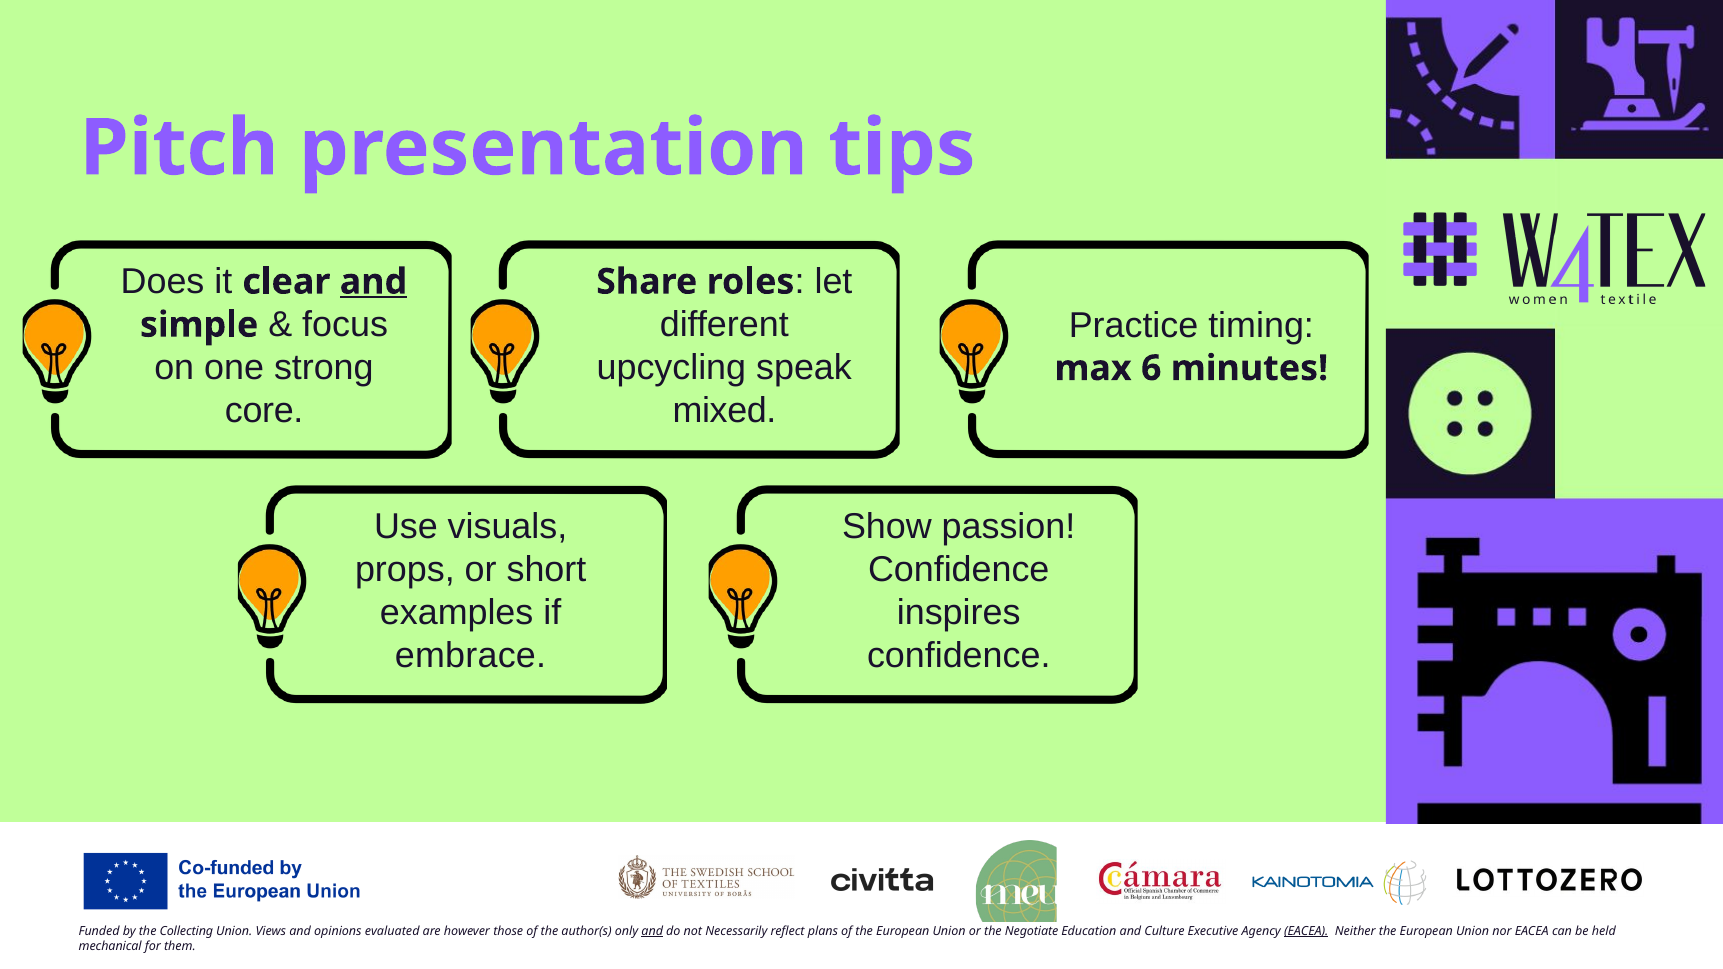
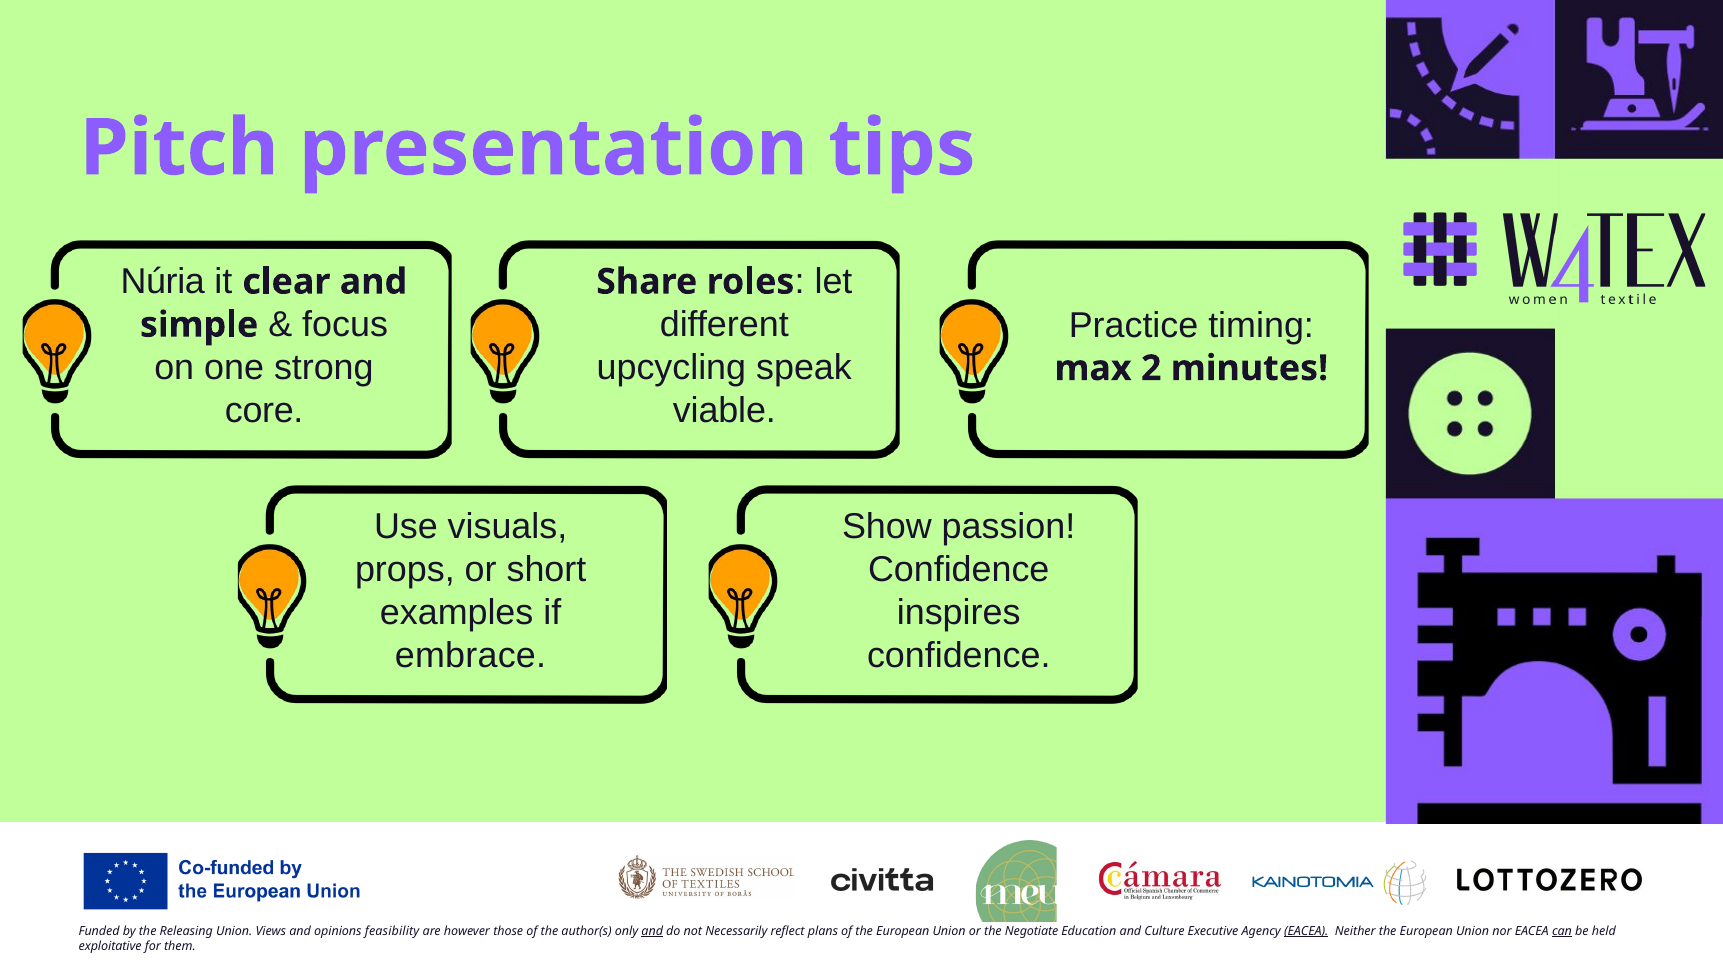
Does: Does -> Núria (163, 282)
and underline: present -> none (373, 282)
6: 6 -> 2 (1151, 368)
mixed: mixed -> viable (724, 411)
Collecting: Collecting -> Releasing (186, 931)
evaluated: evaluated -> feasibility (392, 931)
can underline: none -> present (1562, 931)
mechanical: mechanical -> exploitative (110, 946)
